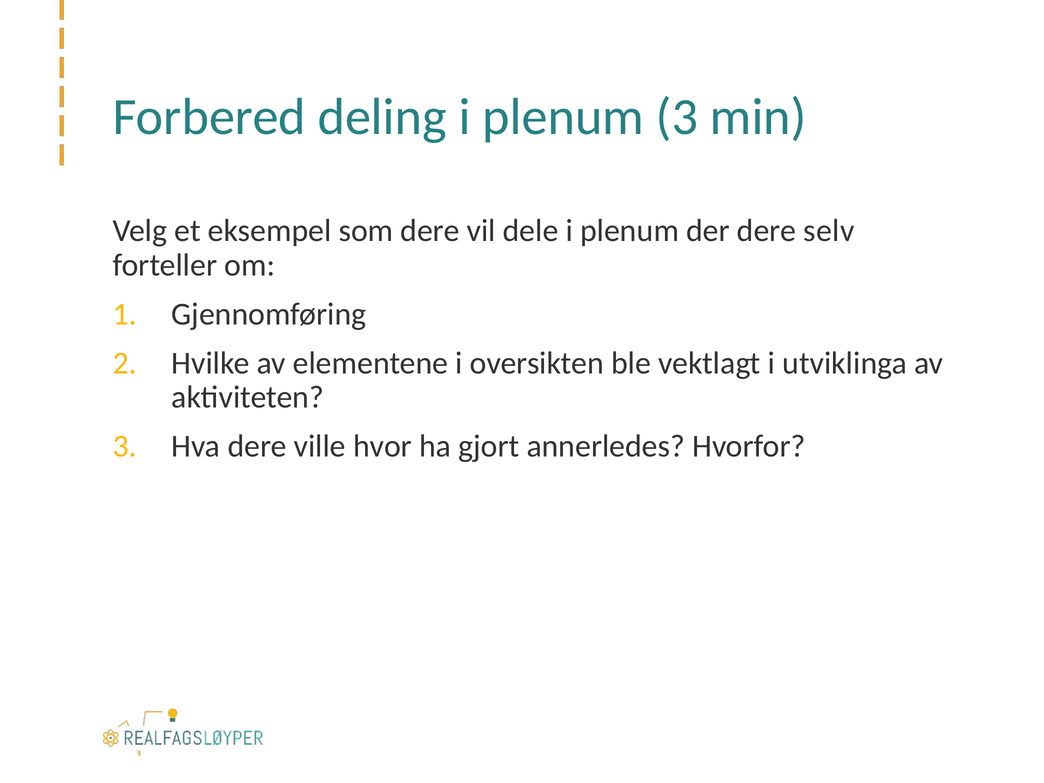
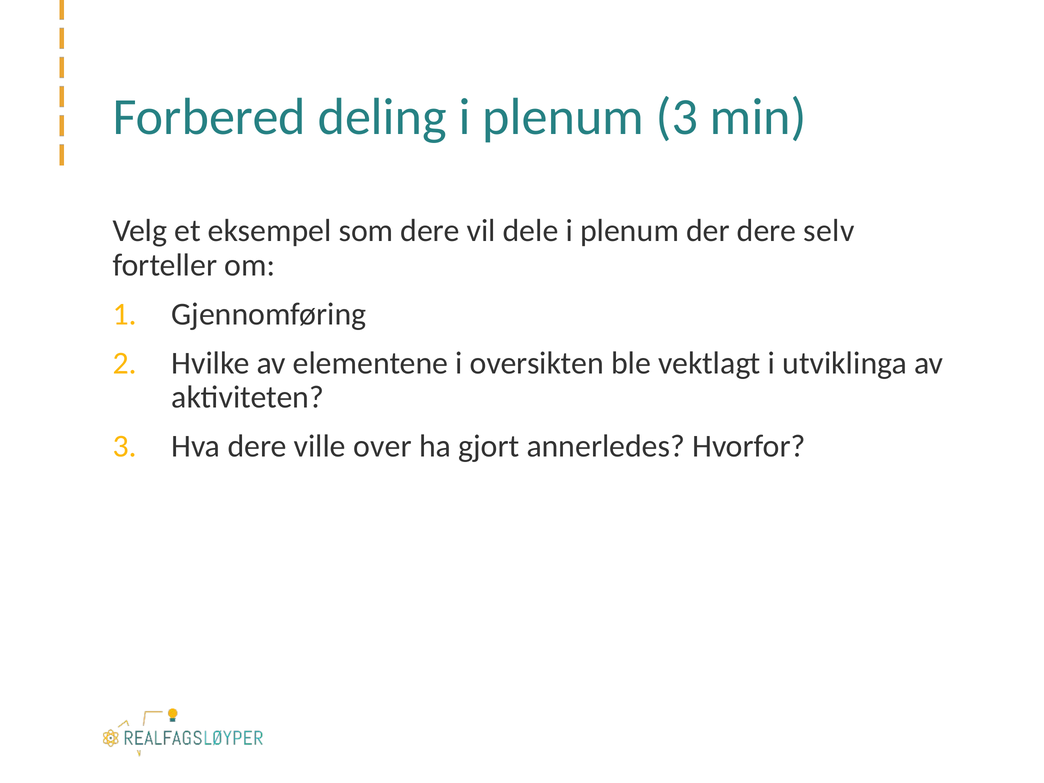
hvor: hvor -> over (382, 446)
